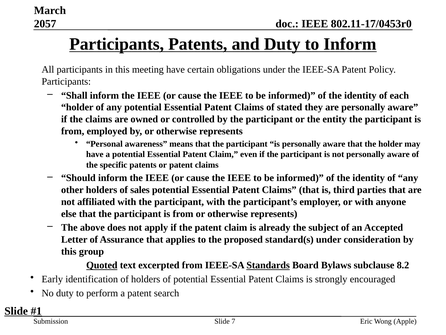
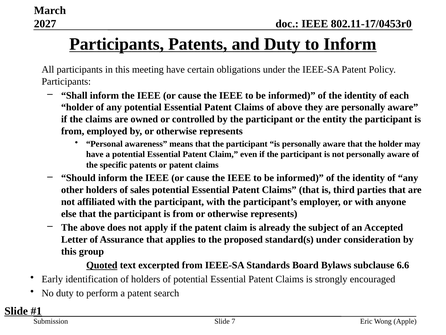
2057: 2057 -> 2027 (45, 24)
of stated: stated -> above (290, 107)
Standards underline: present -> none (268, 265)
8.2: 8.2 -> 6.6 (403, 265)
